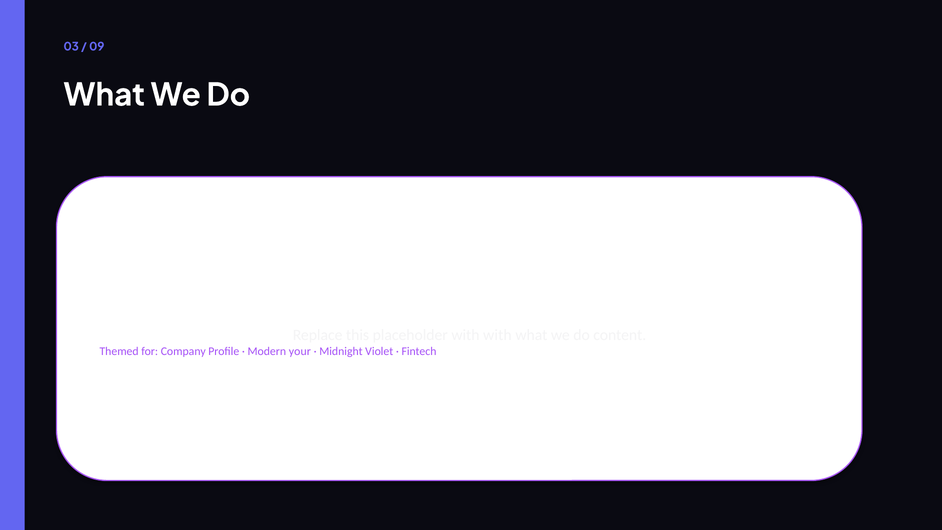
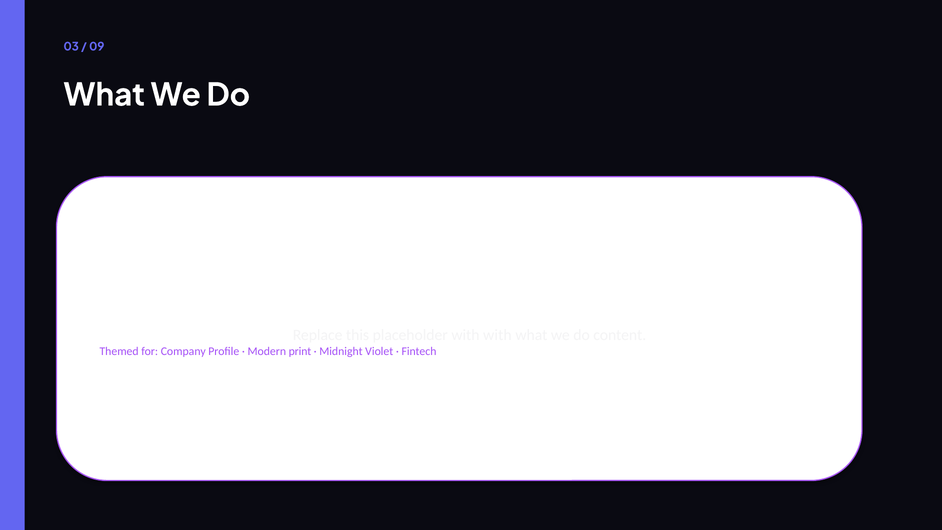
your: your -> print (300, 351)
